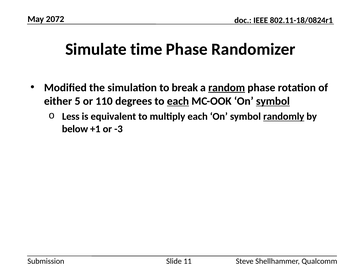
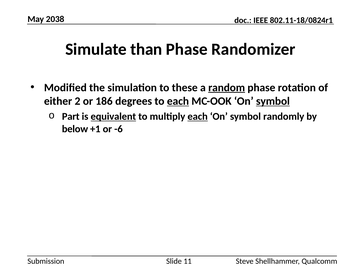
2072: 2072 -> 2038 (55, 19)
time: time -> than (146, 49)
break: break -> these (185, 87)
5: 5 -> 2 (78, 101)
110: 110 -> 186 (104, 101)
Less: Less -> Part (71, 116)
equivalent underline: none -> present (113, 116)
each underline: none -> present (198, 116)
randomly underline: present -> none (284, 116)
-3: -3 -> -6 (119, 129)
